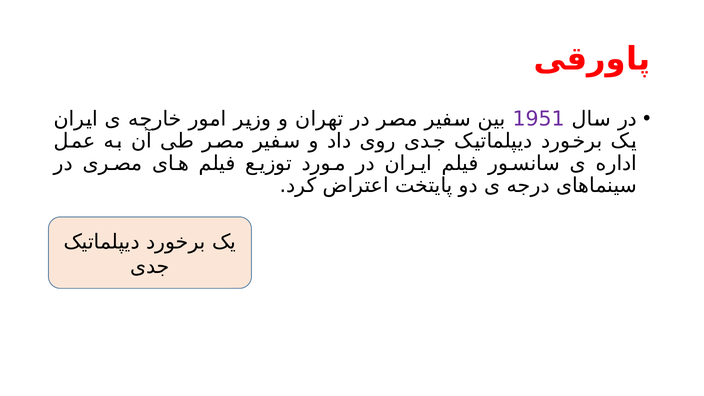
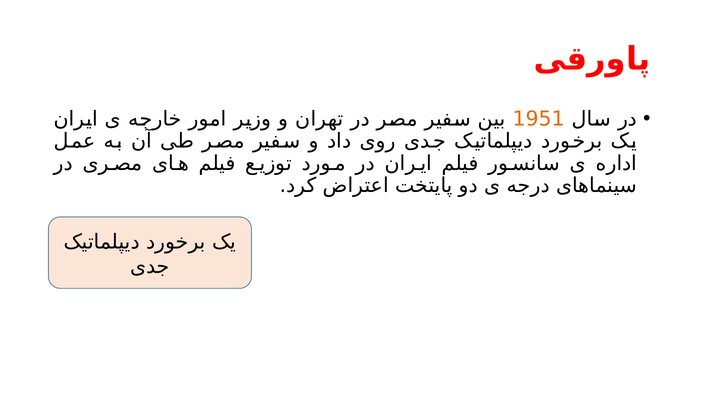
1951 colour: purple -> orange (539, 119)
